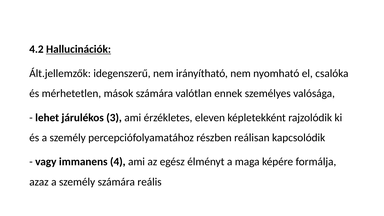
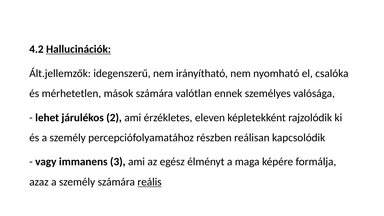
3: 3 -> 2 (114, 118)
4: 4 -> 3 (118, 162)
reális underline: none -> present (150, 182)
